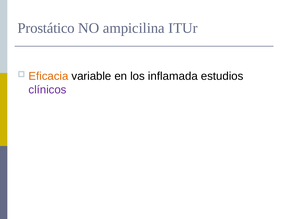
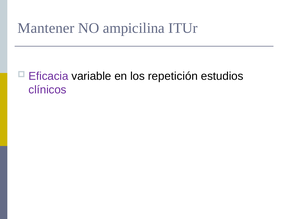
Prostático: Prostático -> Mantener (46, 28)
Eficacia colour: orange -> purple (48, 76)
inflamada: inflamada -> repetición (173, 76)
